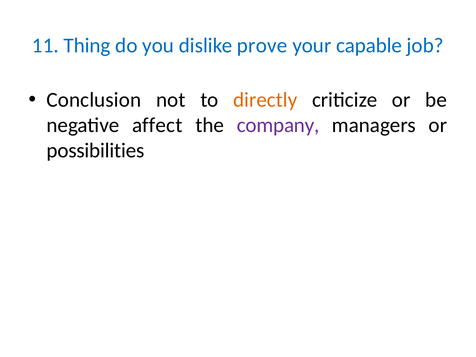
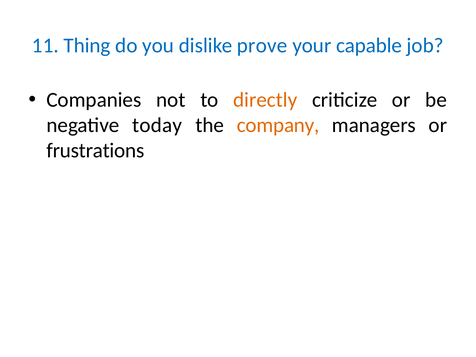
Conclusion: Conclusion -> Companies (94, 100)
affect: affect -> today (157, 125)
company colour: purple -> orange (278, 125)
possibilities: possibilities -> frustrations (95, 151)
